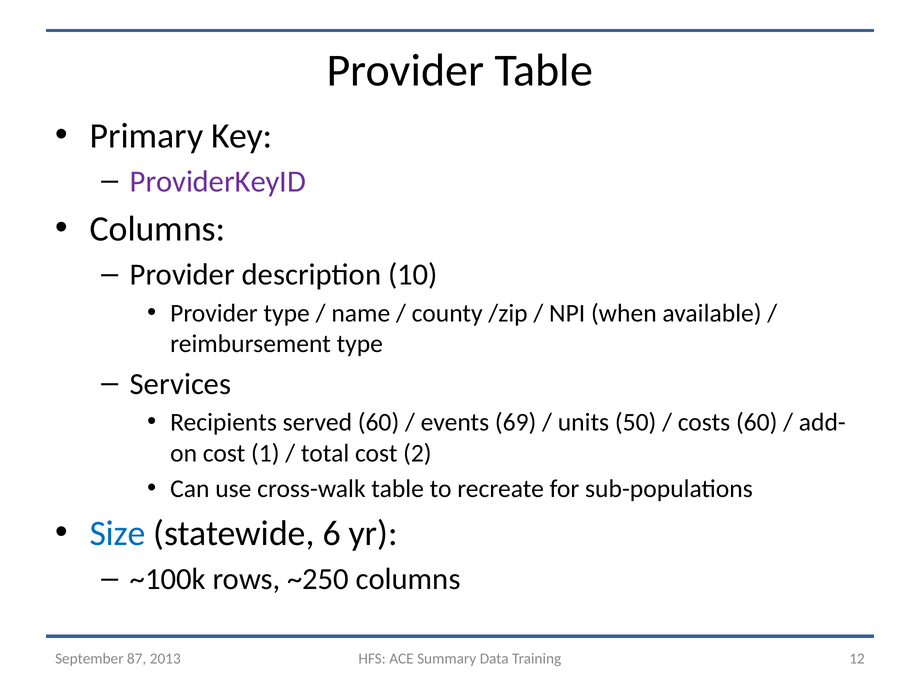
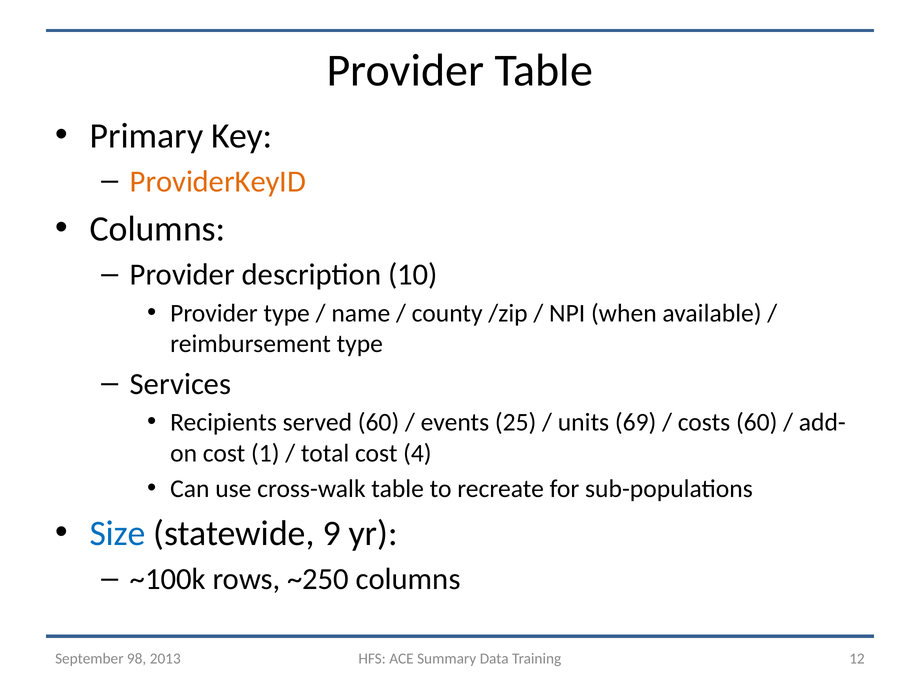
ProviderKeyID colour: purple -> orange (218, 182)
69: 69 -> 25 (516, 422)
50: 50 -> 69 (636, 422)
2: 2 -> 4 (417, 453)
6: 6 -> 9 (332, 534)
87: 87 -> 98 (137, 659)
